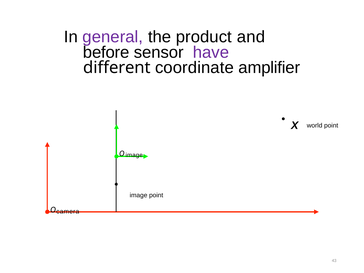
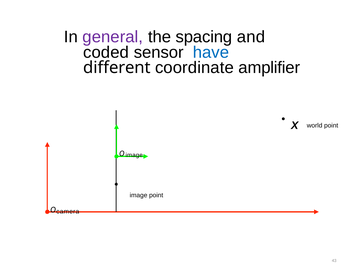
product: product -> spacing (204, 37)
before: before -> coded (106, 52)
have colour: purple -> blue (211, 52)
